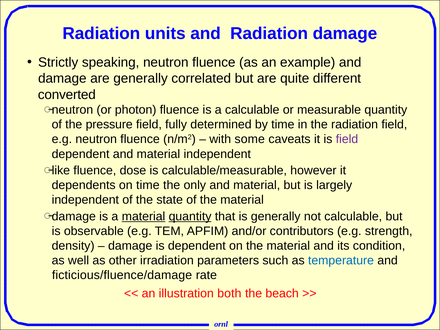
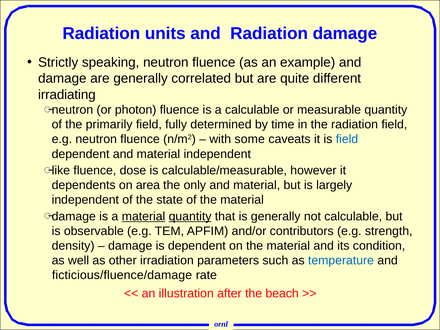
converted: converted -> irradiating (67, 95)
pressure: pressure -> primarily (109, 125)
field colour: purple -> blue (347, 139)
on time: time -> area (148, 185)
both: both -> after (229, 293)
